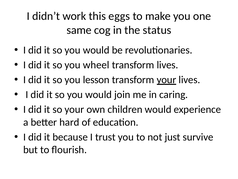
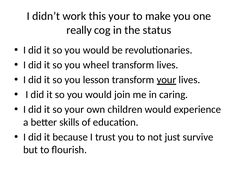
this eggs: eggs -> your (119, 16)
same: same -> really (79, 30)
hard: hard -> skills (69, 122)
